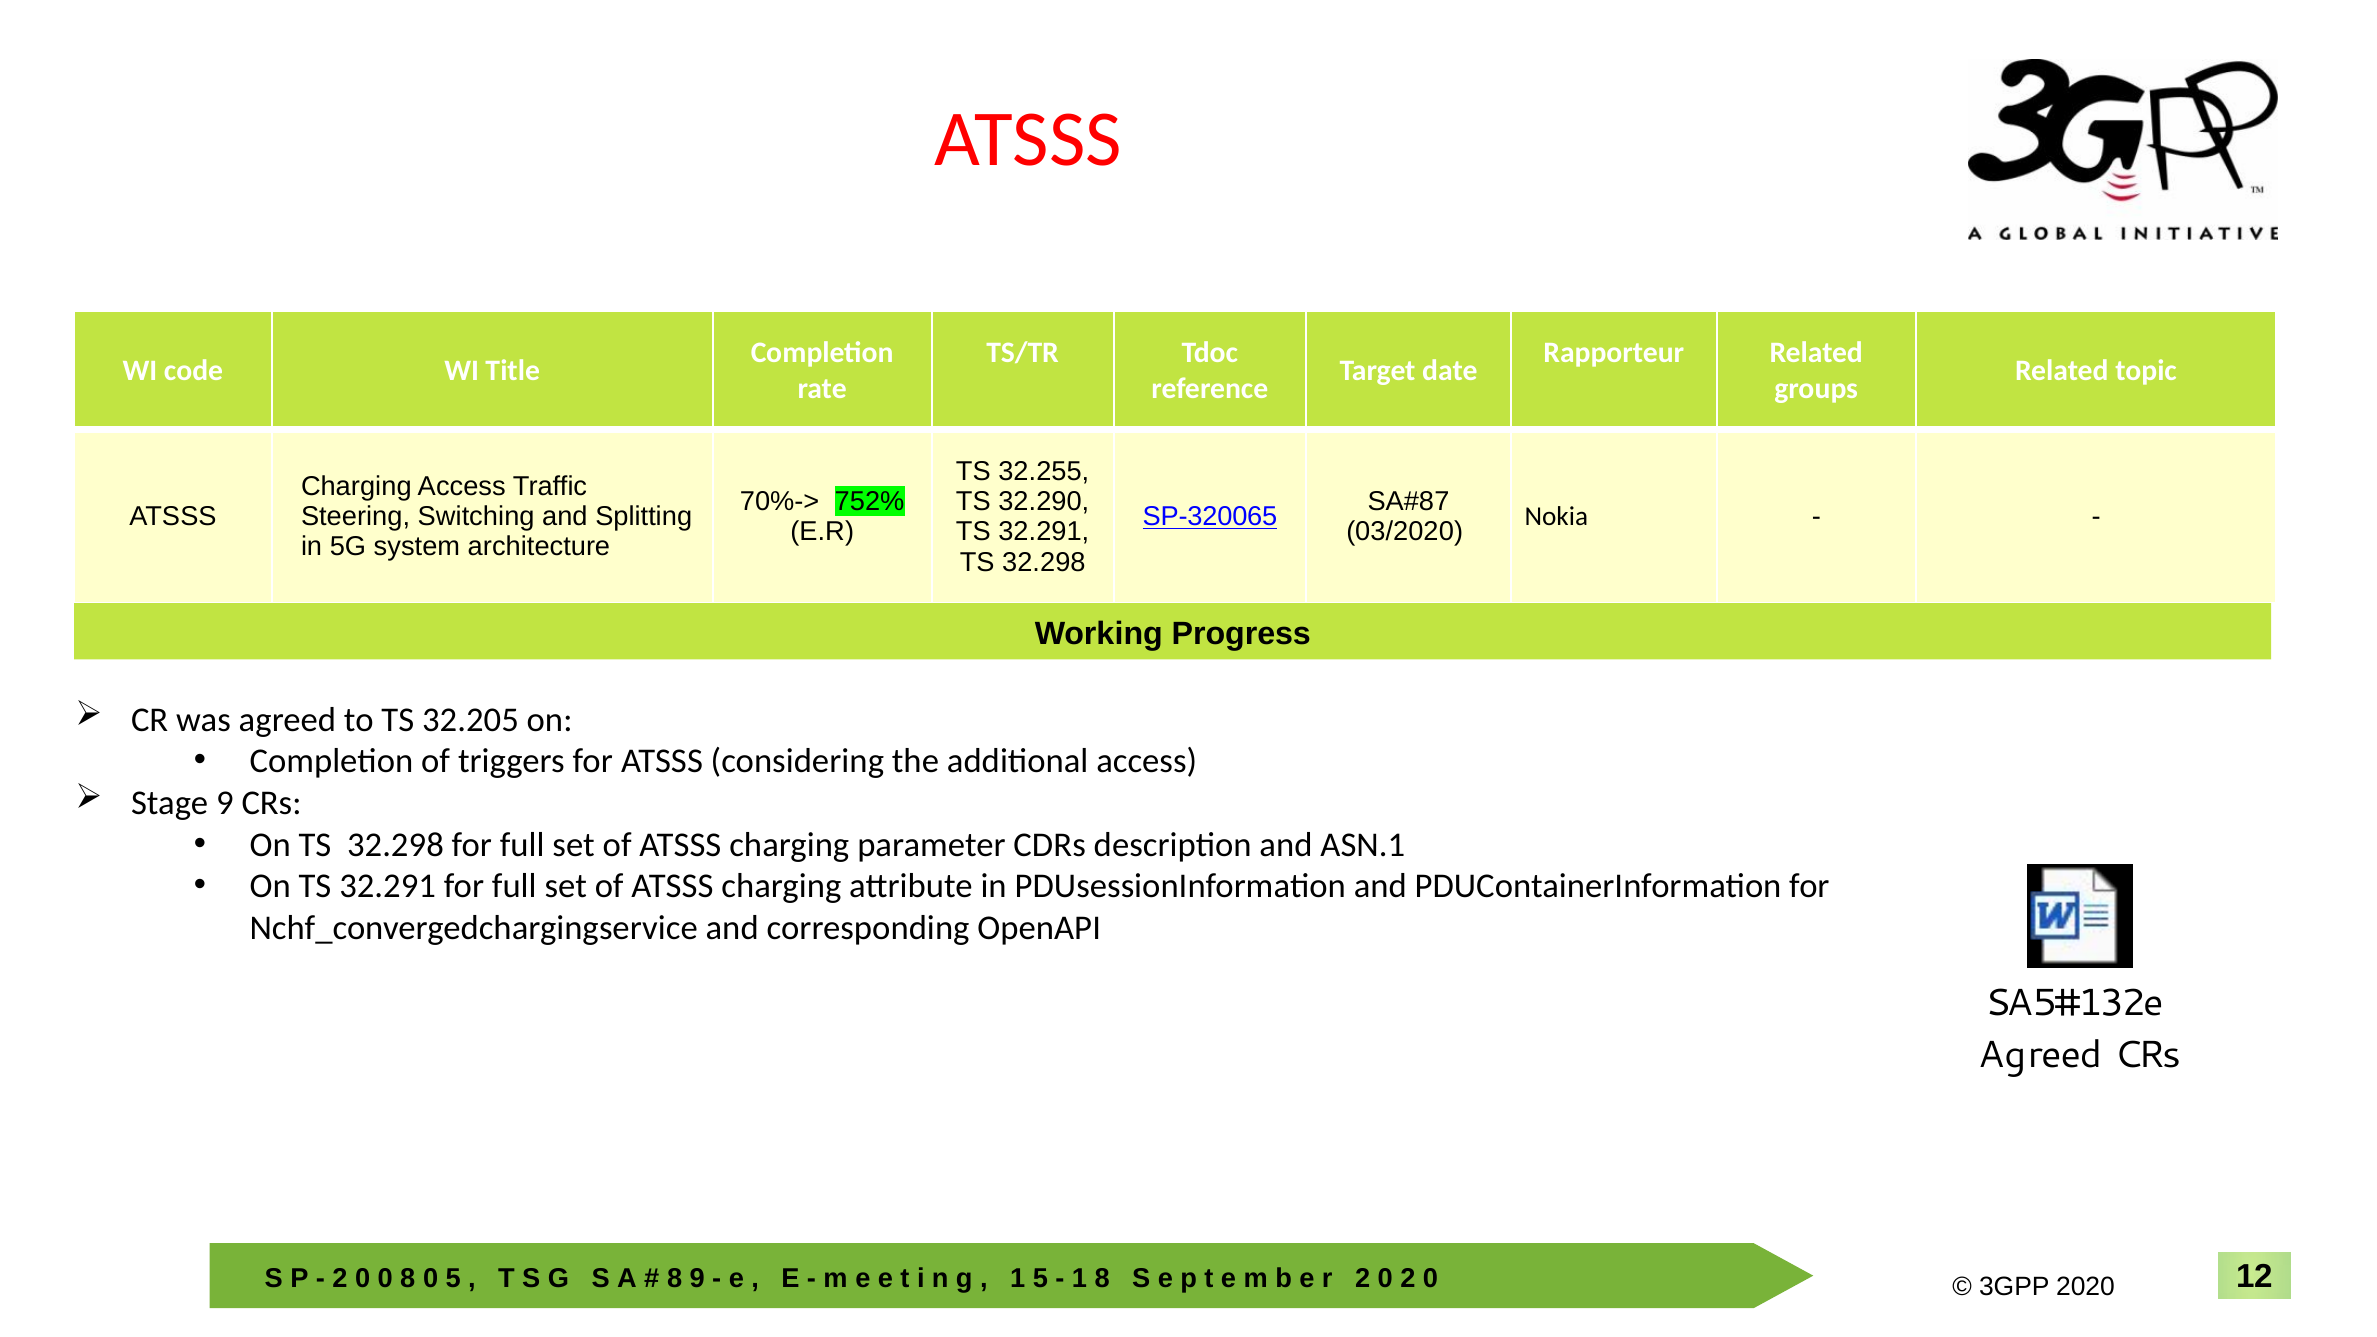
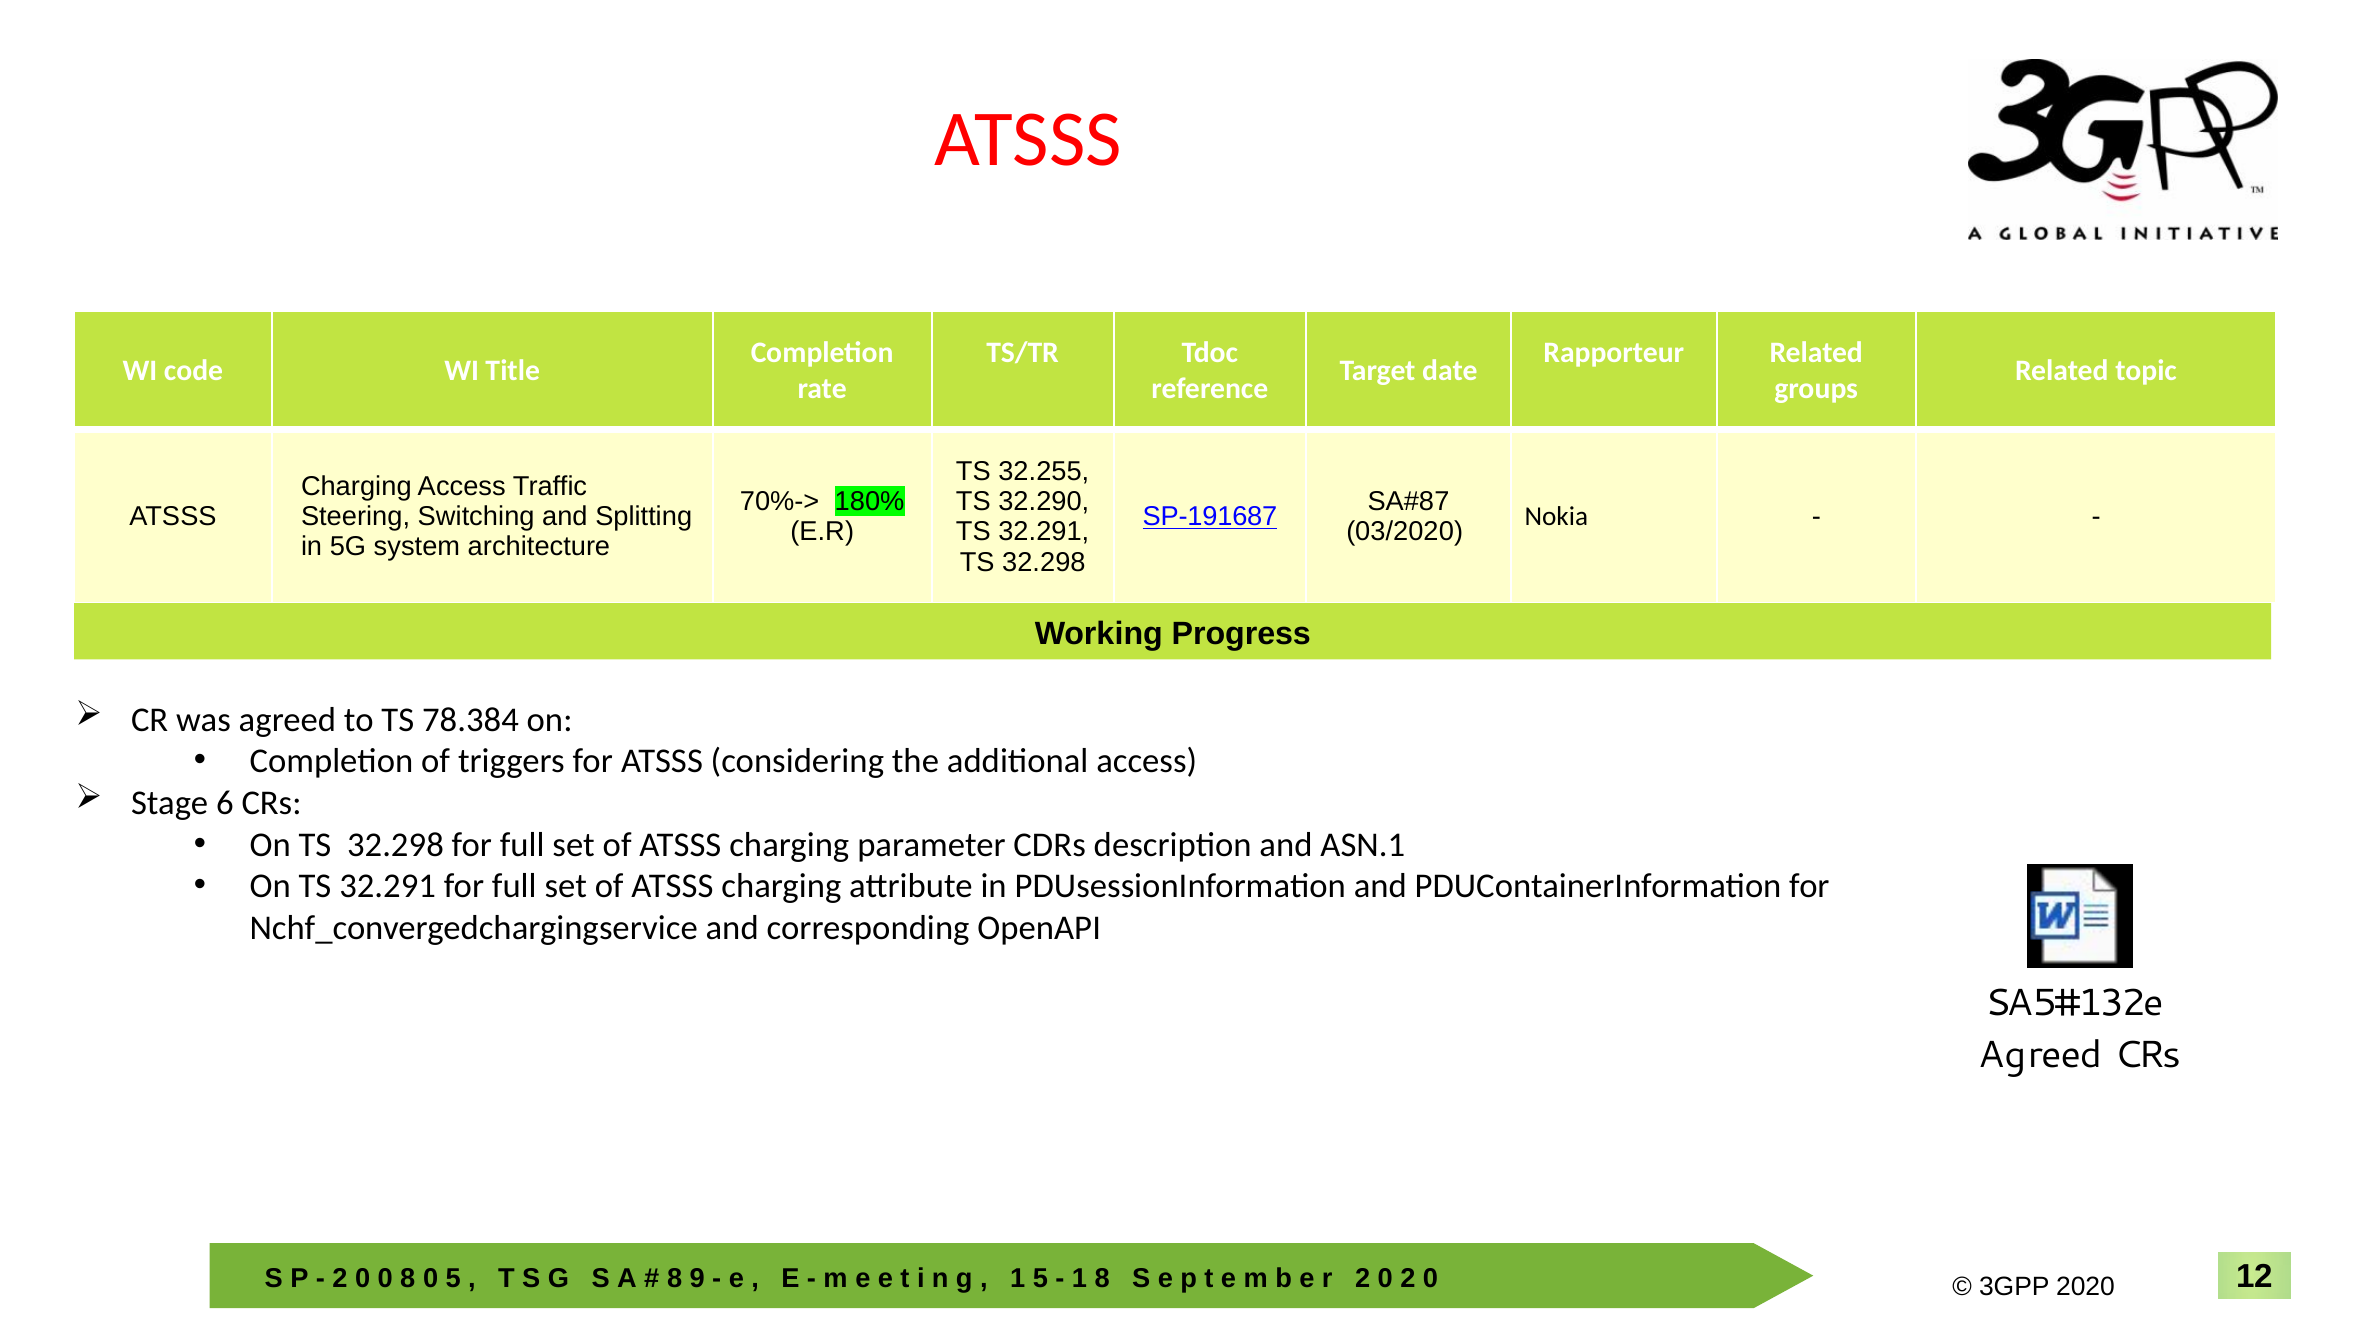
752%: 752% -> 180% (870, 501)
SP-320065: SP-320065 -> SP-191687 (1210, 517)
32.205: 32.205 -> 78.384 (470, 720)
Stage 9: 9 -> 6 (225, 803)
